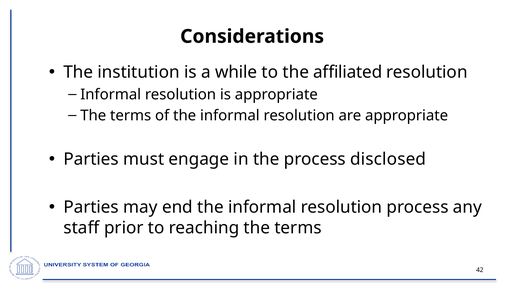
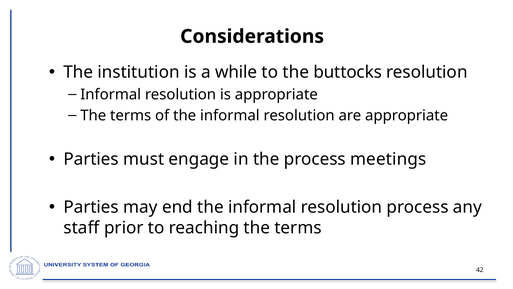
affiliated: affiliated -> buttocks (348, 72)
disclosed: disclosed -> meetings (388, 159)
